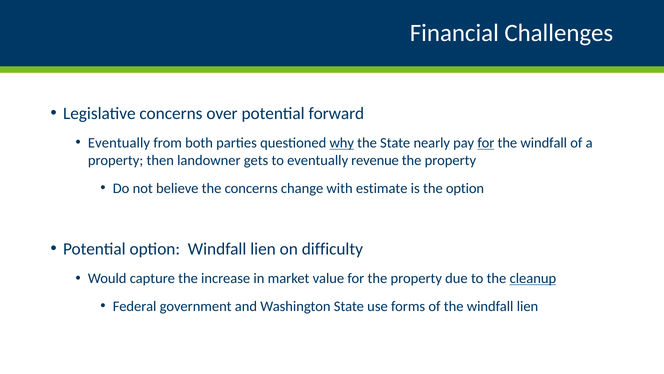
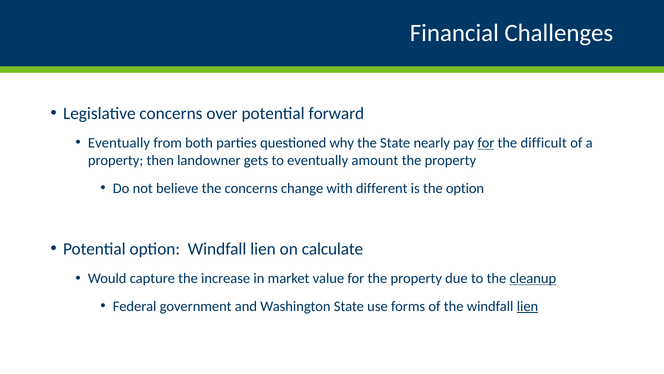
why underline: present -> none (342, 143)
windfall: windfall -> difficult (544, 143)
revenue: revenue -> amount (375, 160)
estimate: estimate -> different (382, 188)
difficulty: difficulty -> calculate (332, 249)
lien underline: none -> present (528, 306)
